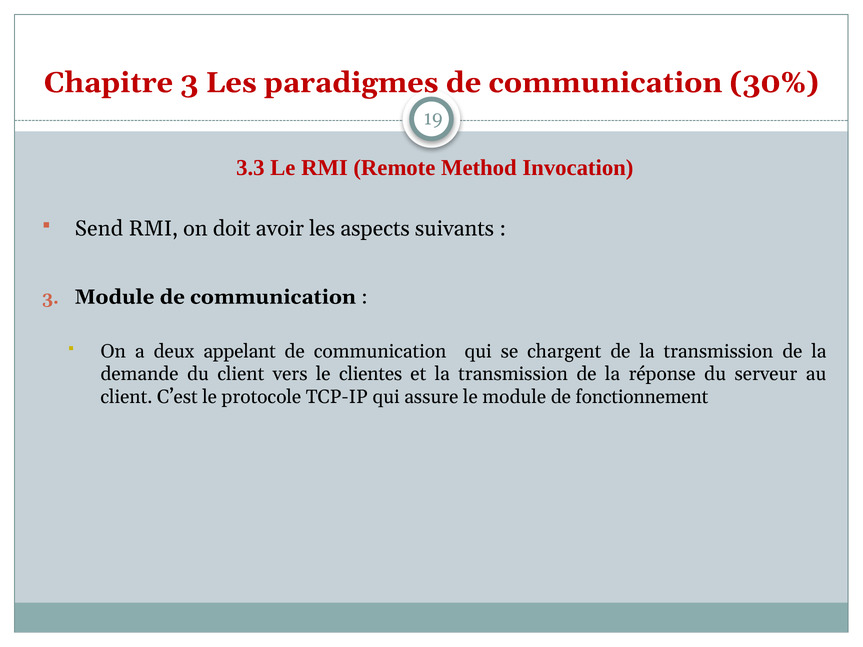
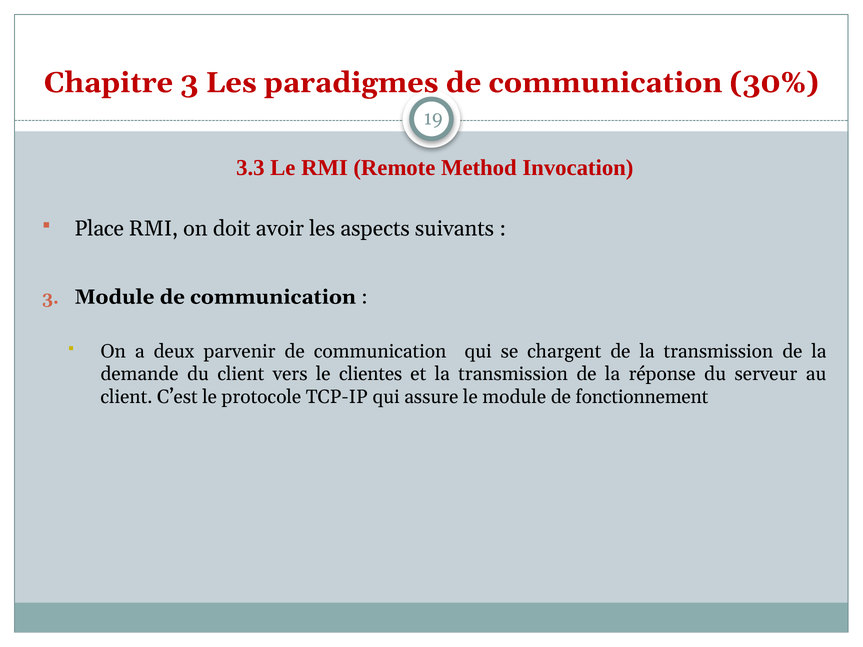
Send: Send -> Place (99, 229)
appelant: appelant -> parvenir (240, 351)
